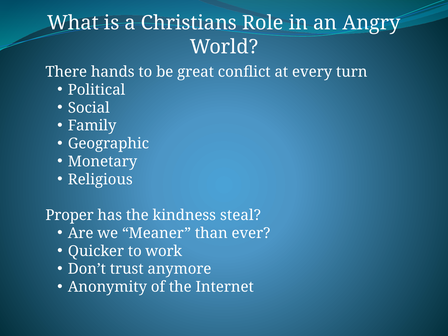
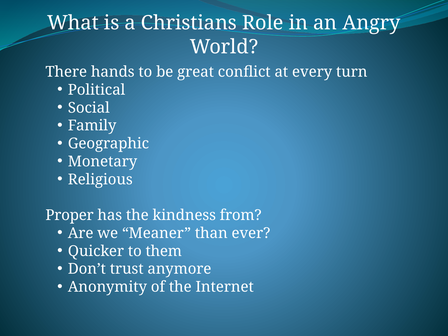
steal: steal -> from (241, 215)
work: work -> them (164, 251)
